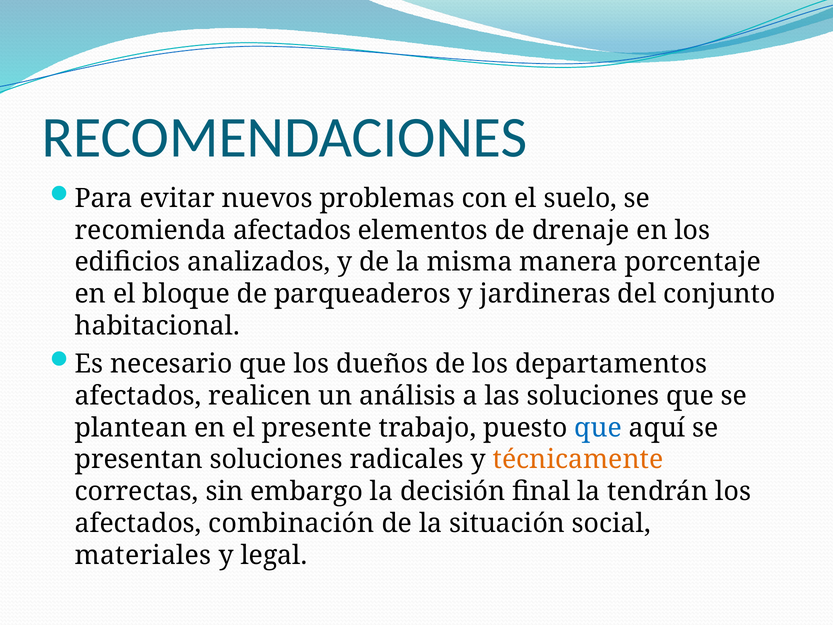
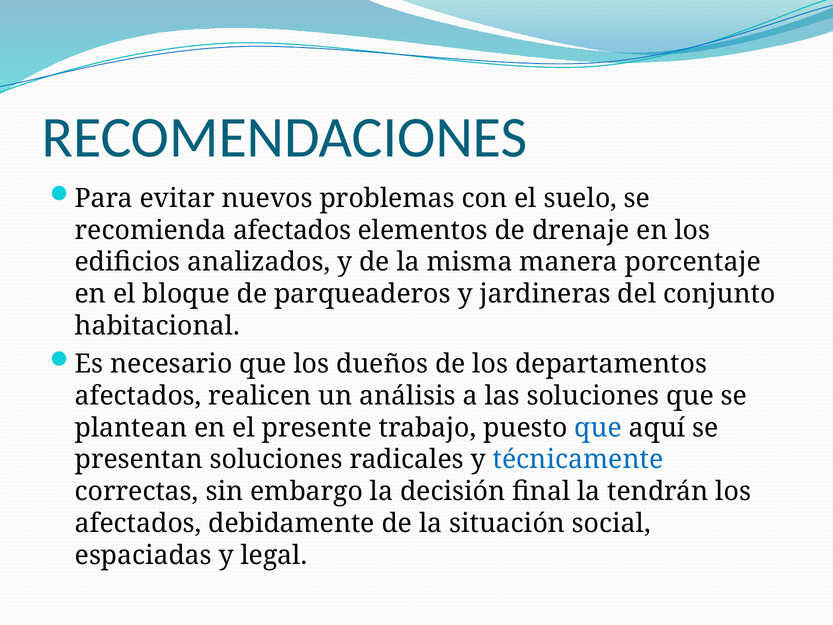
técnicamente colour: orange -> blue (578, 460)
combinación: combinación -> debidamente (292, 523)
materiales: materiales -> espaciadas (143, 555)
